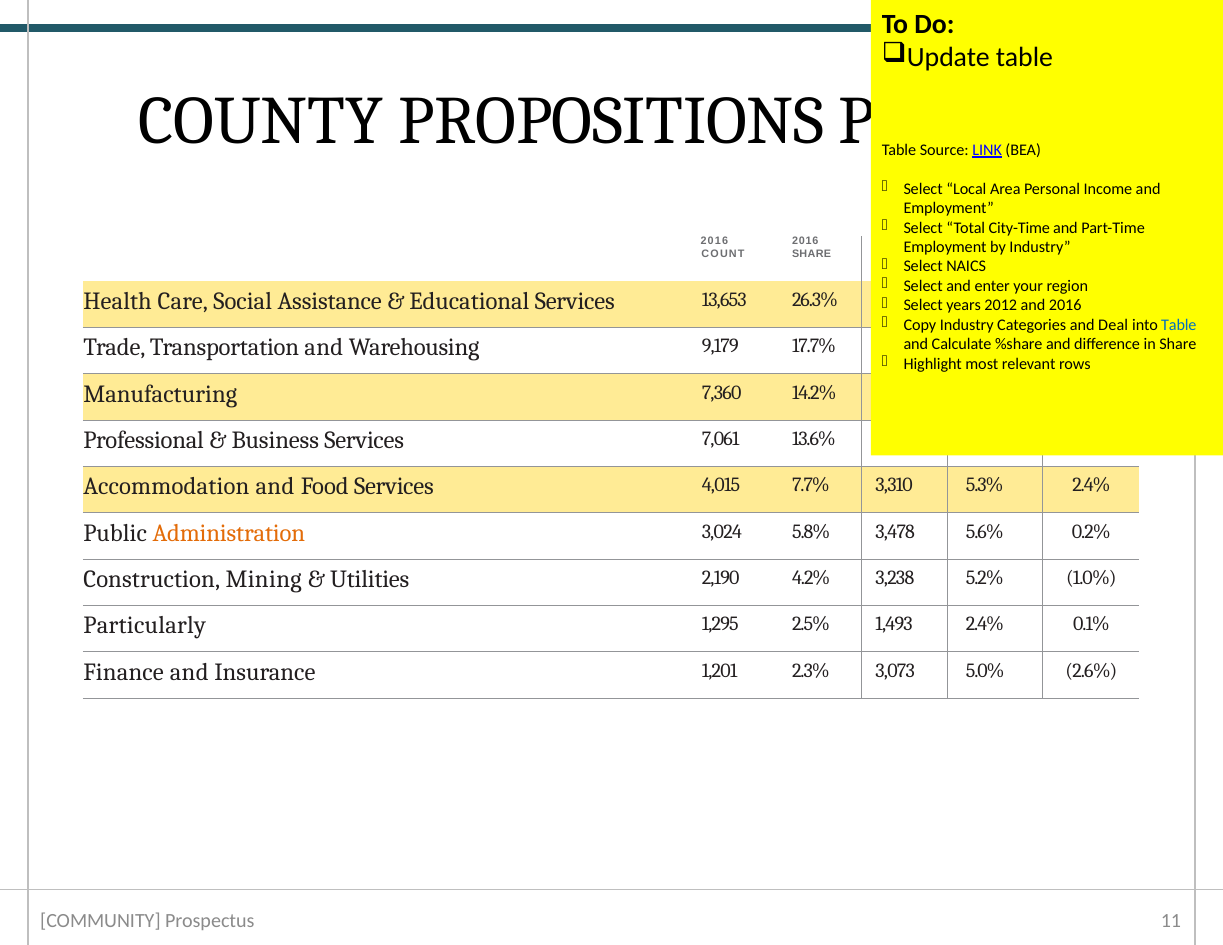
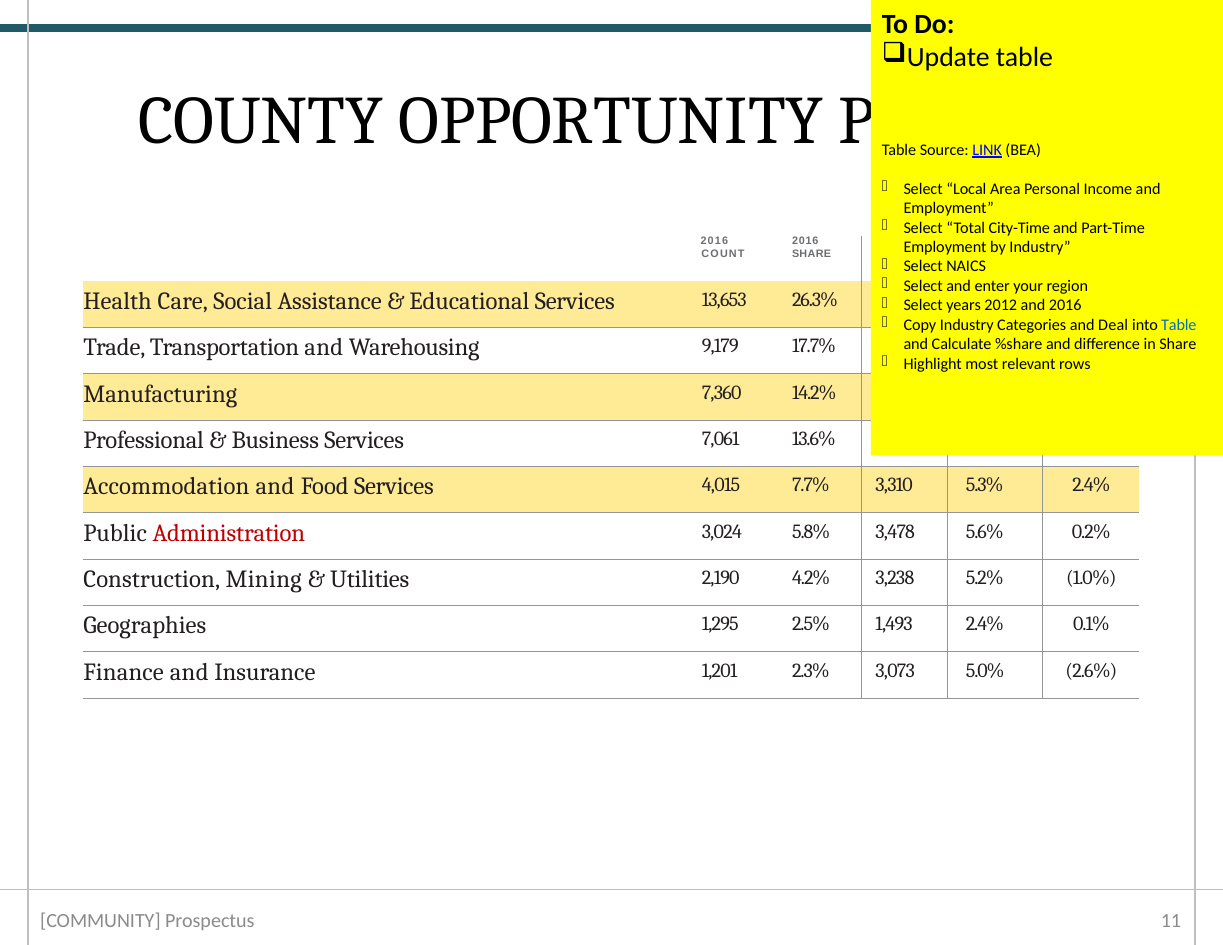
PROPOSITIONS: PROPOSITIONS -> OPPORTUNITY (611, 121)
Administration colour: orange -> red (229, 533)
Particularly: Particularly -> Geographies (145, 626)
